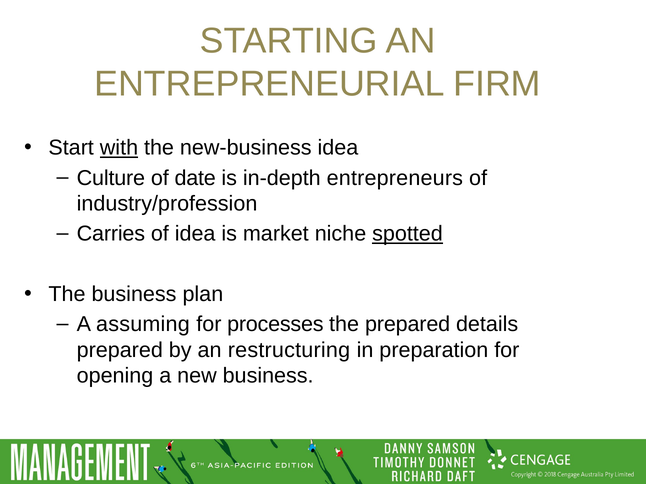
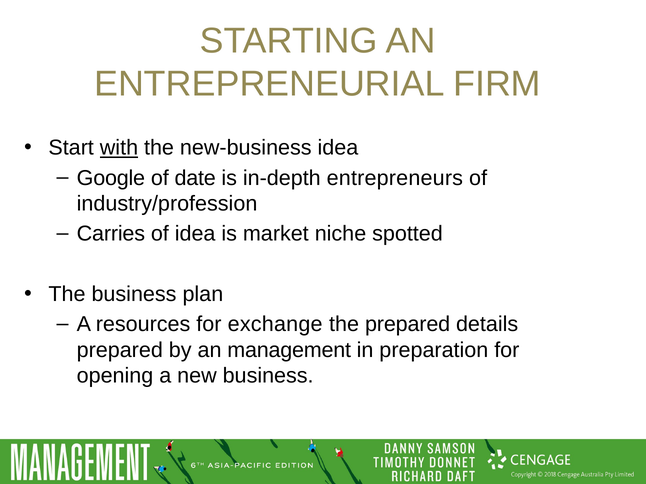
Culture: Culture -> Google (111, 178)
spotted underline: present -> none (407, 234)
assuming: assuming -> resources (143, 325)
processes: processes -> exchange (275, 325)
restructuring: restructuring -> management (289, 350)
